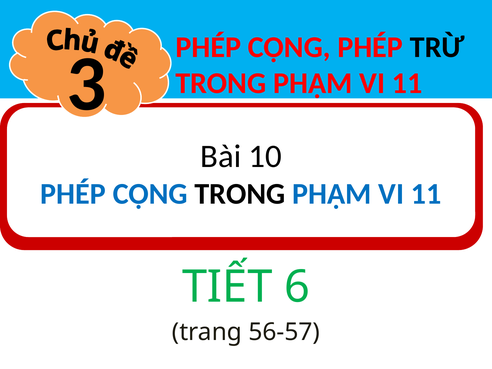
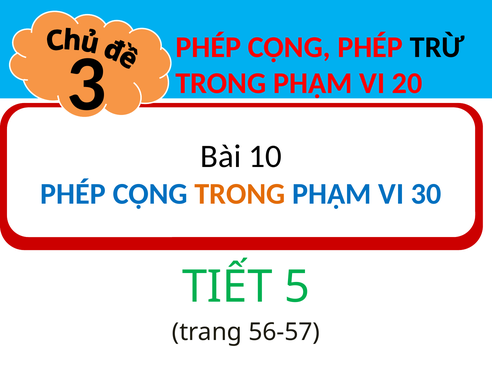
11: 11 -> 20 (407, 83)
TRONG colour: black -> orange (240, 194)
11: 11 -> 30 (426, 194)
6: 6 -> 5 (297, 287)
